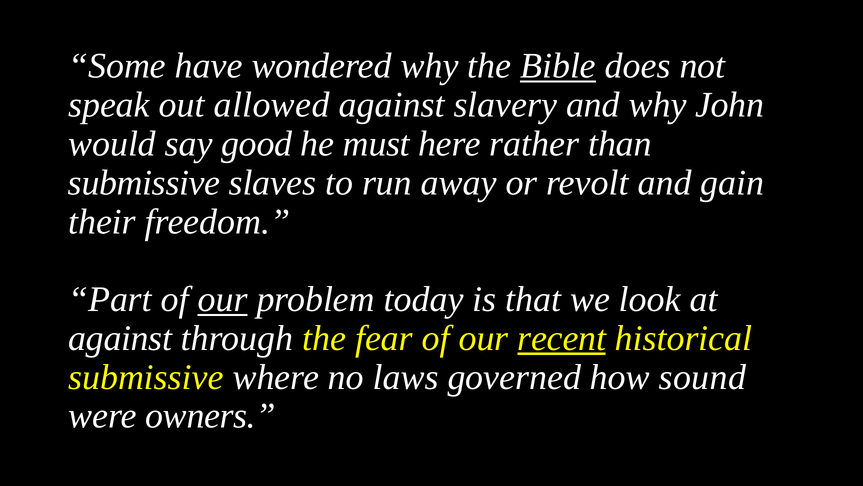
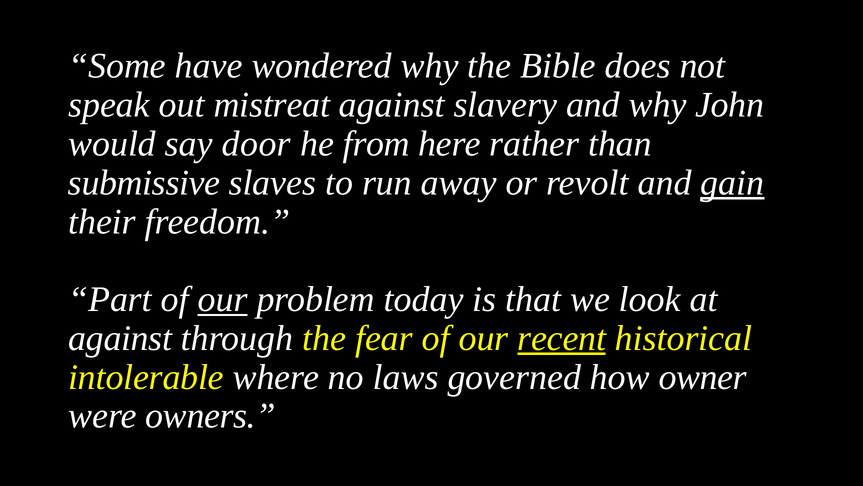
Bible underline: present -> none (558, 66)
allowed: allowed -> mistreat (272, 105)
good: good -> door (256, 144)
must: must -> from (376, 144)
gain underline: none -> present (732, 183)
submissive: submissive -> intolerable (146, 377)
sound: sound -> owner (703, 377)
